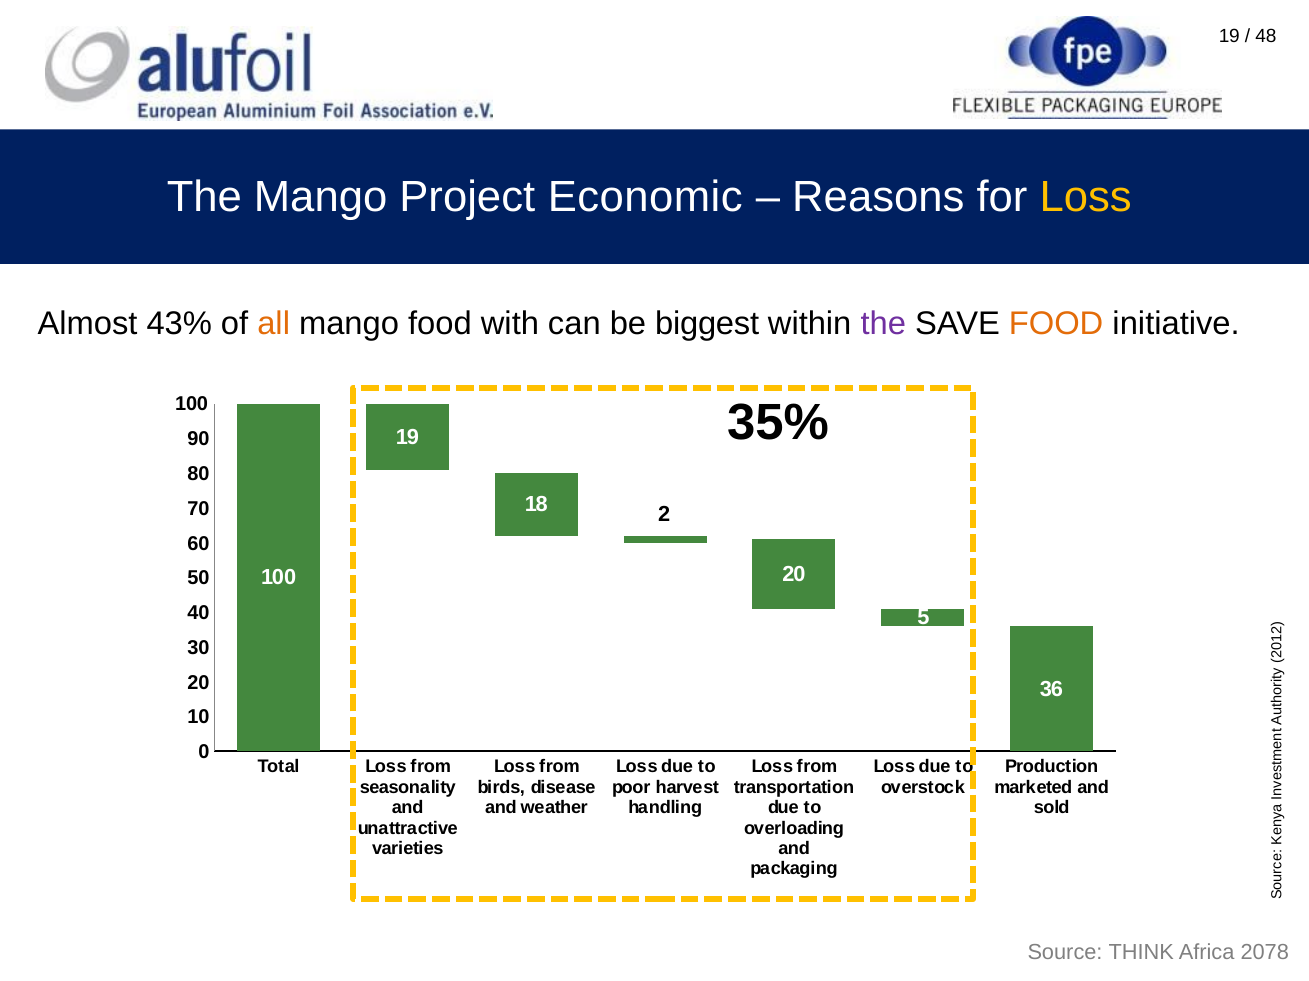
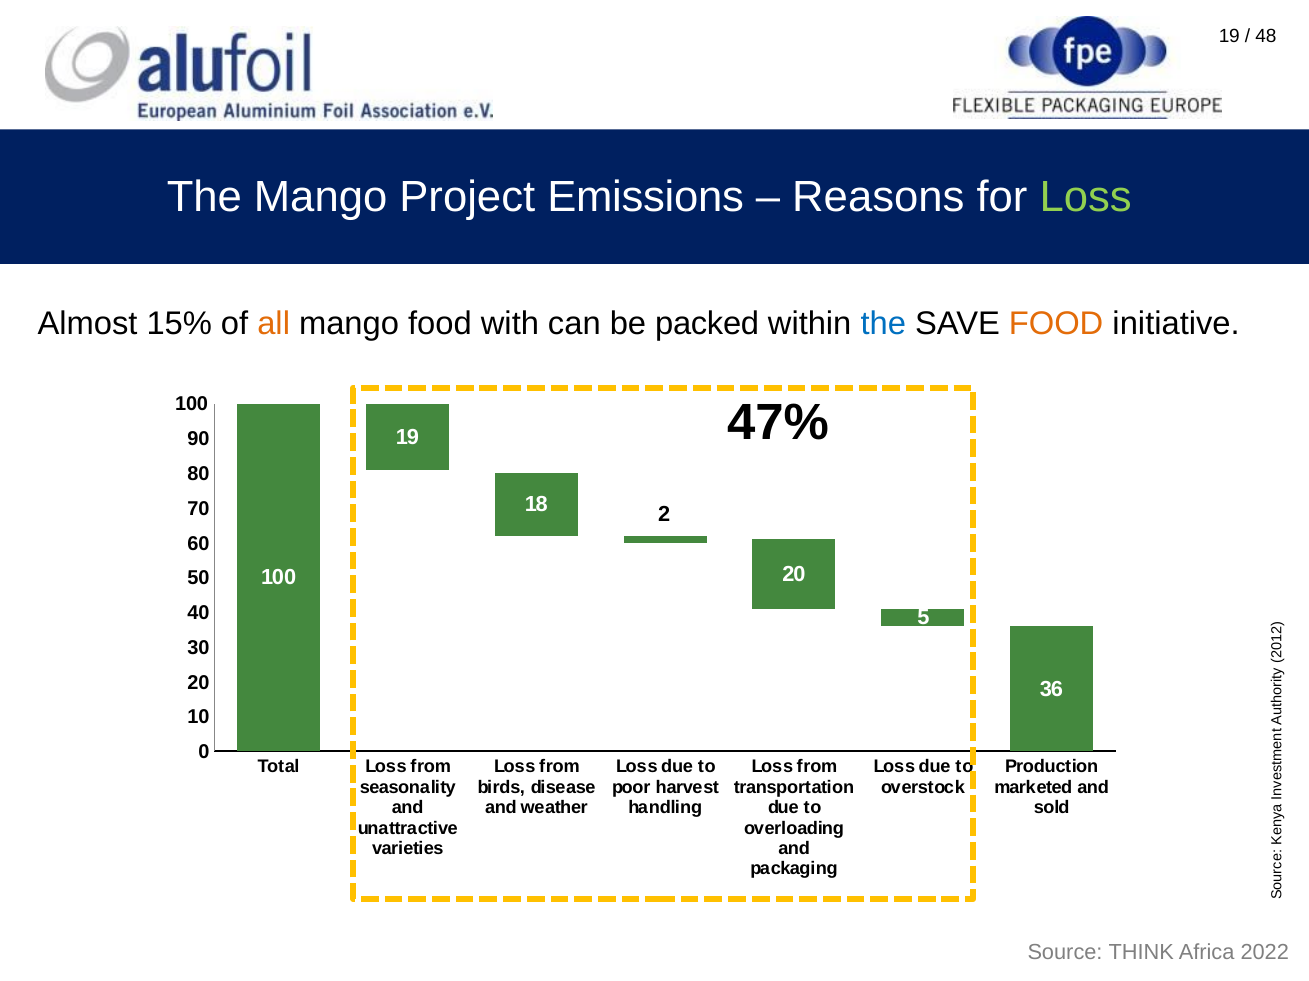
Economic: Economic -> Emissions (646, 197)
Loss colour: yellow -> light green (1086, 197)
43%: 43% -> 15% (179, 324)
biggest: biggest -> packed (707, 324)
the colour: purple -> blue (883, 324)
35%: 35% -> 47% (778, 423)
2078: 2078 -> 2022 (1265, 953)
